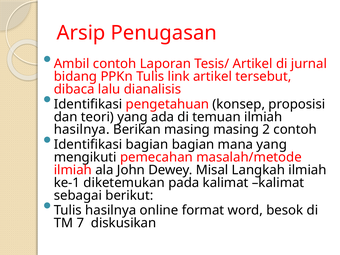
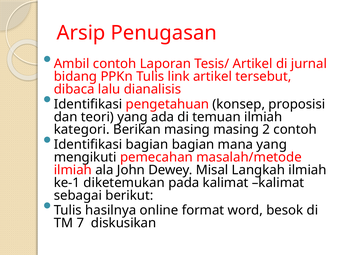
hasilnya: hasilnya -> kategori (82, 130)
